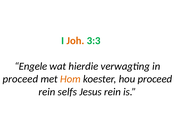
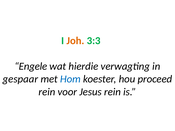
proceed: proceed -> gespaar (20, 79)
Hom colour: orange -> blue (70, 79)
selfs: selfs -> voor (67, 92)
